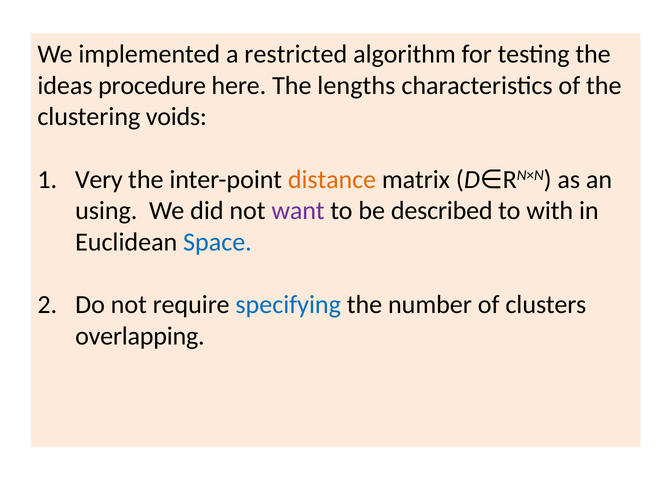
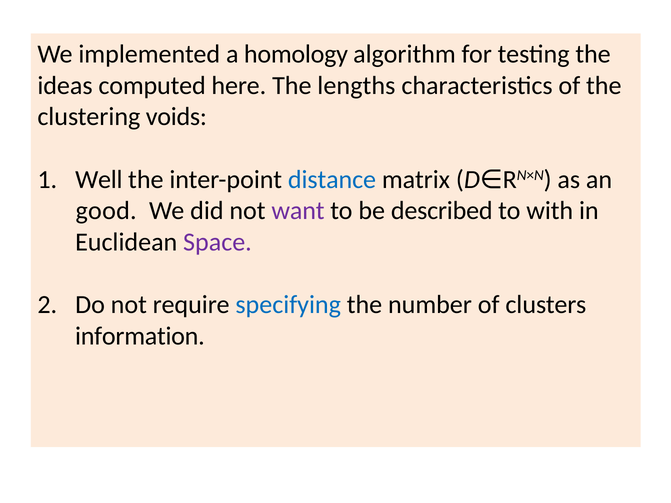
restricted: restricted -> homology (296, 54)
procedure: procedure -> computed (152, 86)
Very: Very -> Well (99, 180)
distance colour: orange -> blue (332, 180)
using: using -> good (106, 211)
Space colour: blue -> purple (217, 242)
overlapping: overlapping -> information (140, 336)
